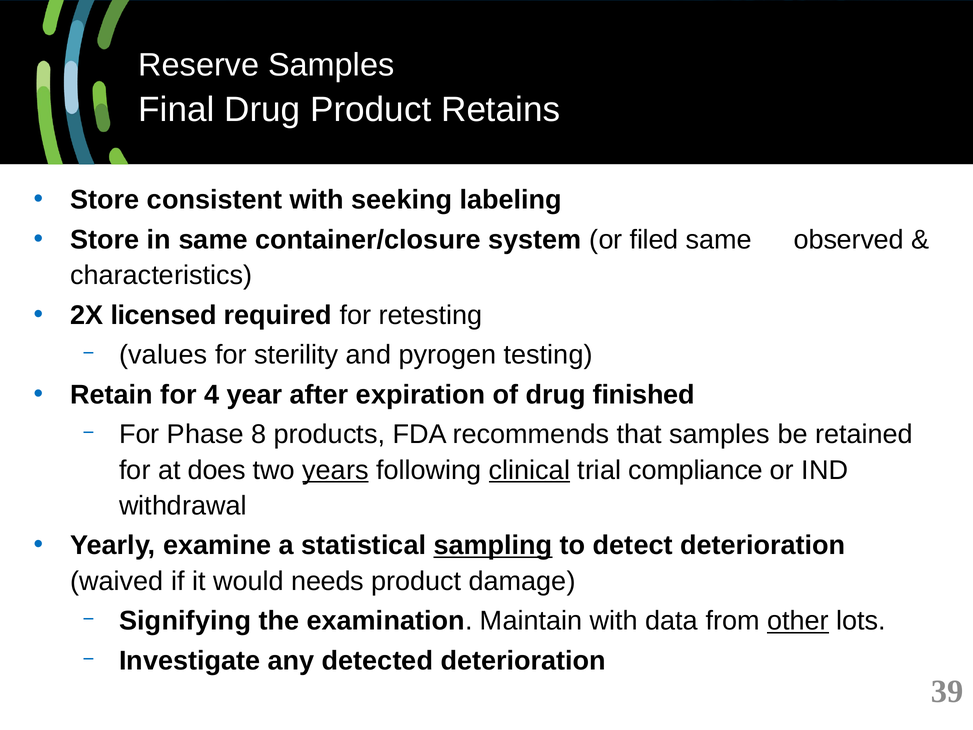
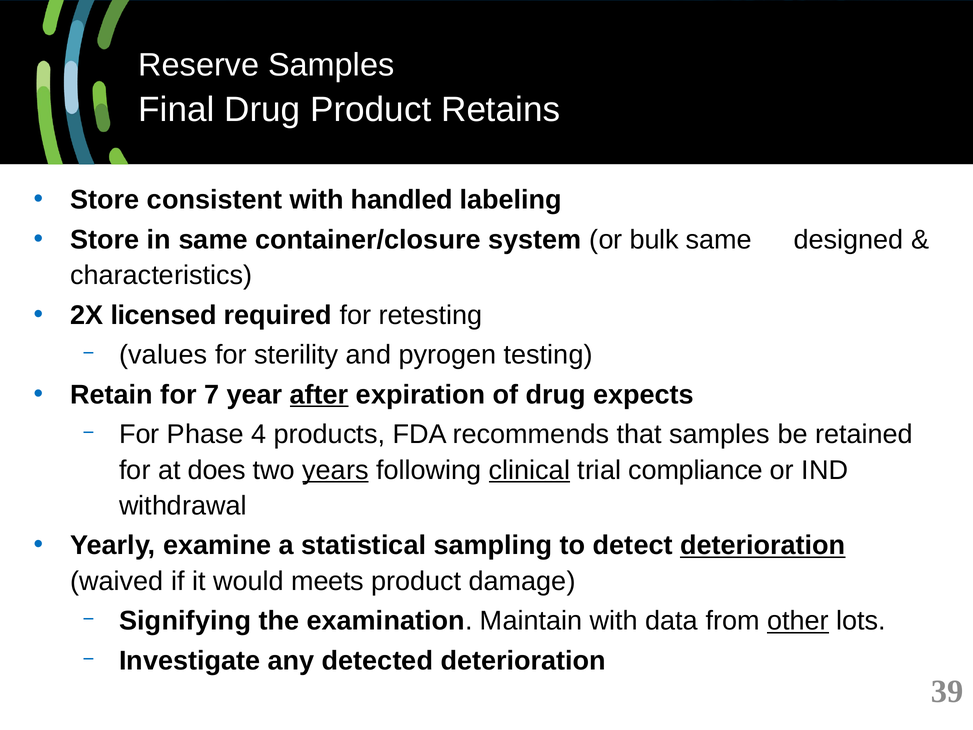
seeking: seeking -> handled (402, 200)
filed: filed -> bulk (654, 240)
observed: observed -> designed (849, 240)
4: 4 -> 7 (212, 395)
after underline: none -> present (319, 395)
finished: finished -> expects (644, 395)
8: 8 -> 4 (259, 434)
sampling underline: present -> none (493, 545)
deterioration underline: none -> present (763, 545)
needs: needs -> meets (328, 581)
